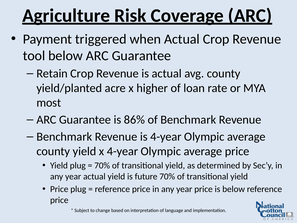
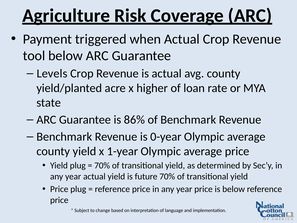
Retain: Retain -> Levels (52, 73)
most: most -> state (49, 103)
is 4-year: 4-year -> 0-year (166, 137)
x 4-year: 4-year -> 1-year (122, 151)
